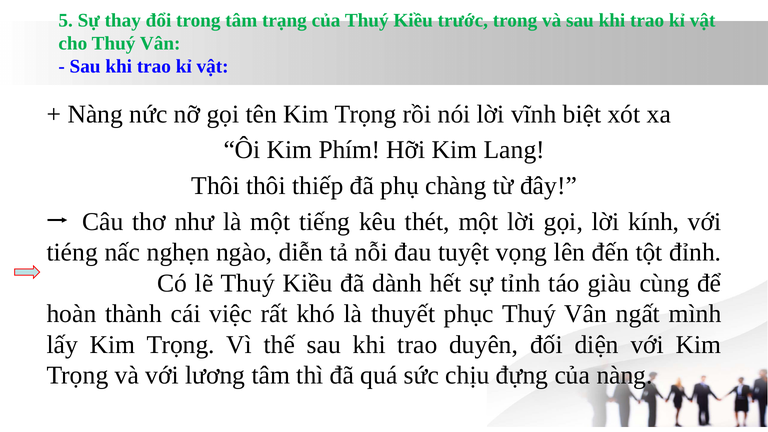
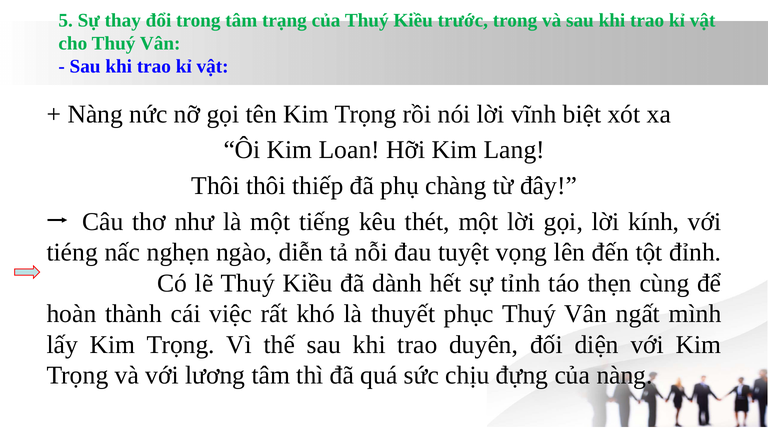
Phím: Phím -> Loan (349, 150)
giàu: giàu -> thẹn (610, 283)
